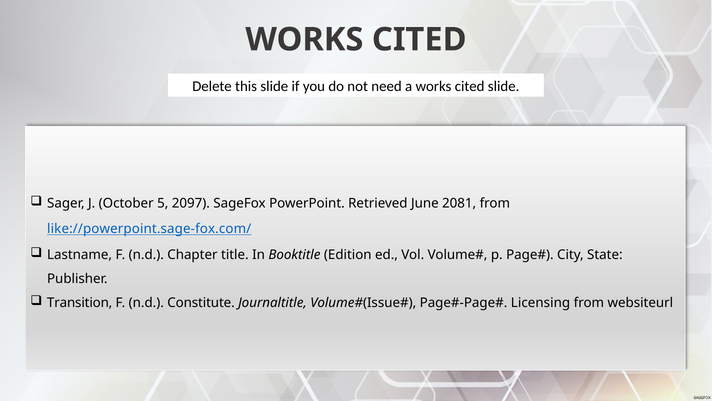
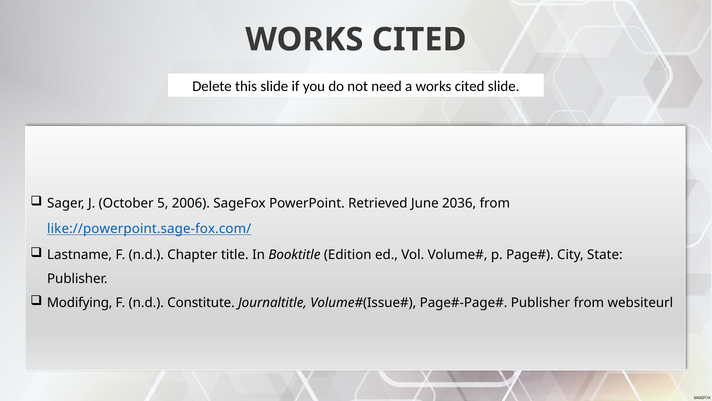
2097: 2097 -> 2006 (191, 203)
2081: 2081 -> 2036 (459, 203)
Transition: Transition -> Modifying (80, 303)
Licensing: Licensing -> Publisher (541, 303)
